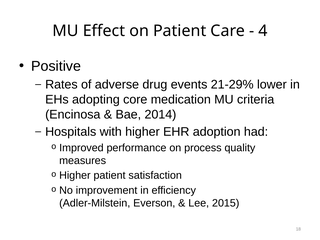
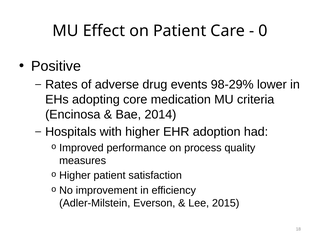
4: 4 -> 0 (263, 31)
21-29%: 21-29% -> 98-29% (232, 85)
